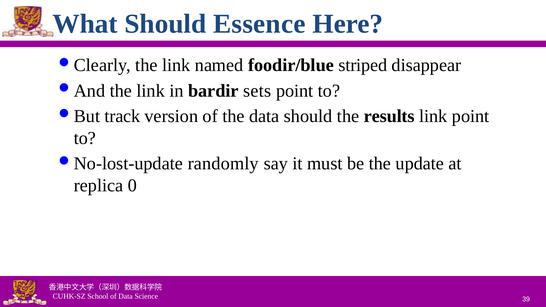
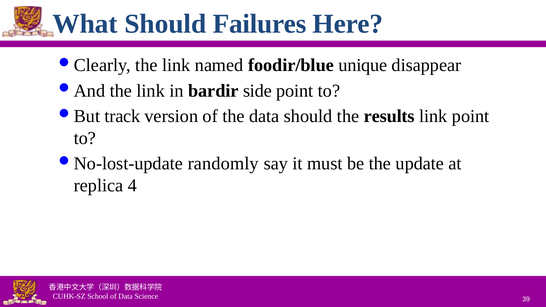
Essence: Essence -> Failures (260, 24)
striped: striped -> unique (363, 65)
sets: sets -> side (257, 91)
0: 0 -> 4 (132, 185)
